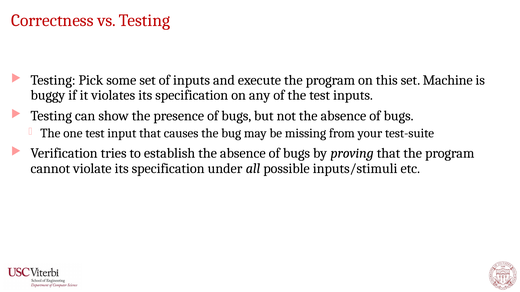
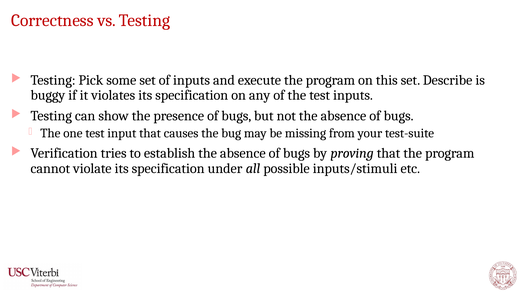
Machine: Machine -> Describe (448, 80)
